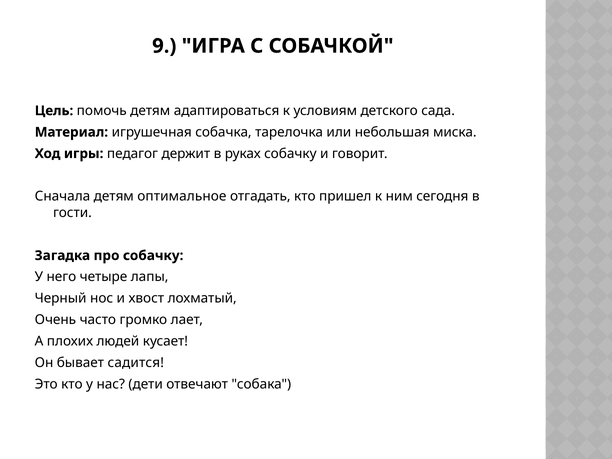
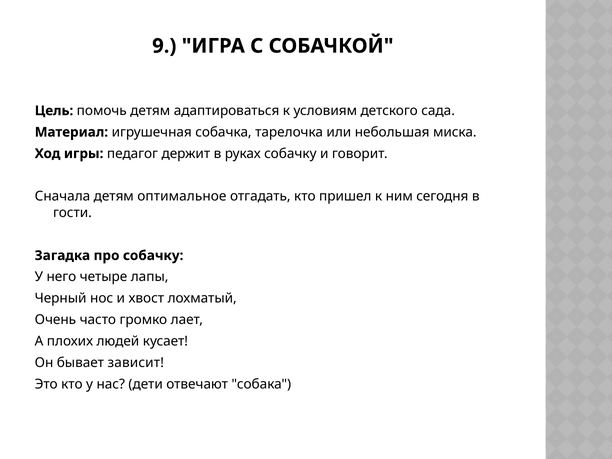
садится: садится -> зависит (136, 363)
